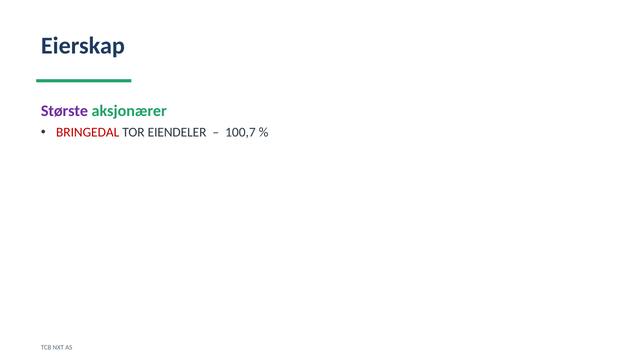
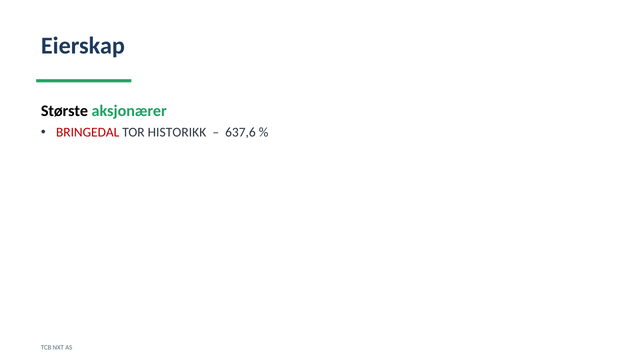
Største colour: purple -> black (65, 111)
EIENDELER: EIENDELER -> HISTORIKK (177, 132)
100,7: 100,7 -> 637,6 (240, 132)
